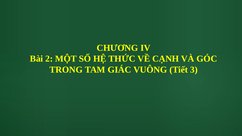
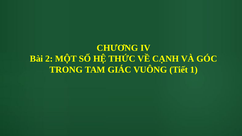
3: 3 -> 1 (194, 70)
